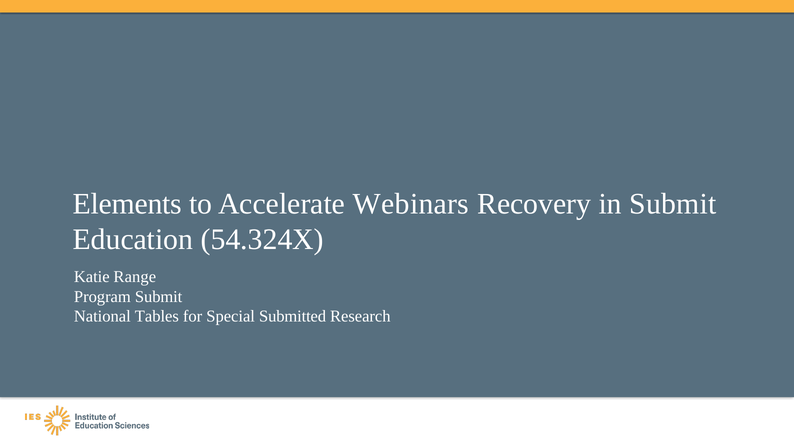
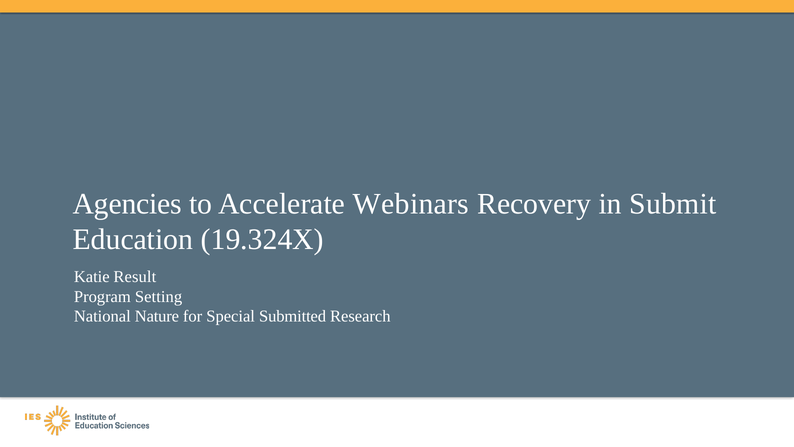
Elements: Elements -> Agencies (127, 204)
54.324X: 54.324X -> 19.324X (262, 239)
Range: Range -> Result (135, 277)
Program Submit: Submit -> Setting (159, 296)
Tables: Tables -> Nature (157, 316)
